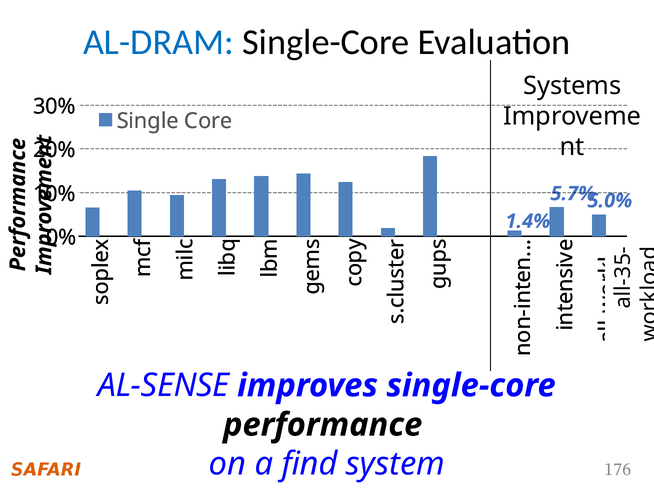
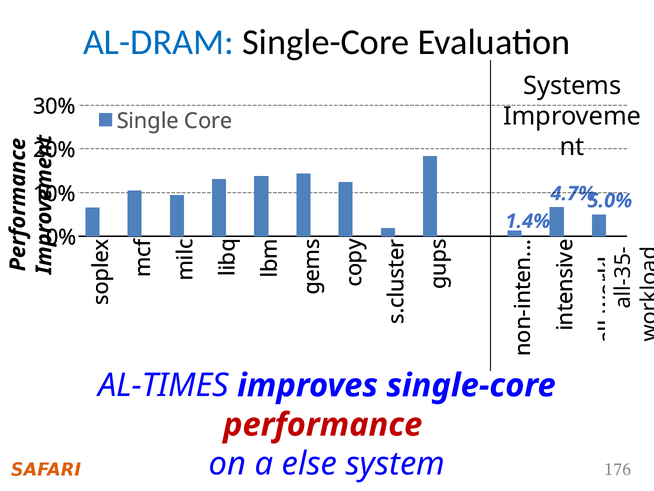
5.7%: 5.7% -> 4.7% (573, 193)
AL-SENSE: AL-SENSE -> AL-TIMES (163, 385)
performance colour: black -> red (323, 424)
find: find -> else (309, 464)
